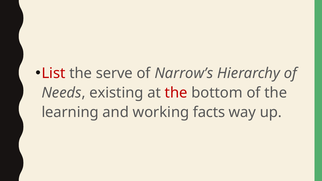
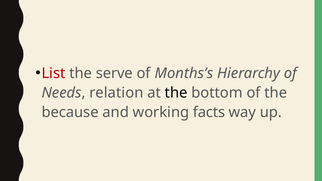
Narrow’s: Narrow’s -> Months’s (184, 73)
existing: existing -> relation (116, 93)
the colour: red -> black (176, 93)
learning: learning -> because (70, 112)
